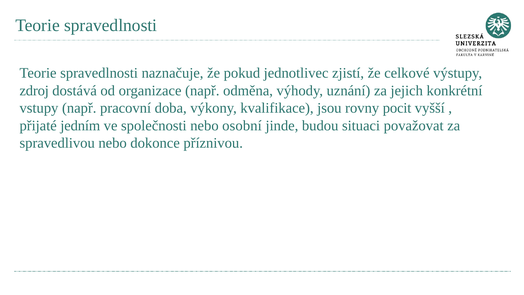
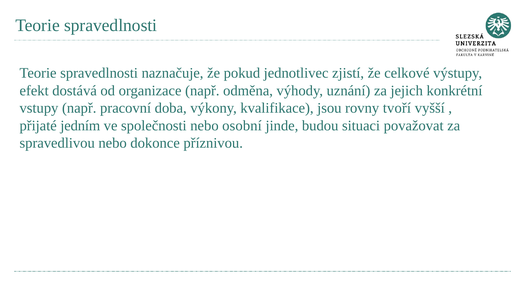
zdroj: zdroj -> efekt (34, 91)
pocit: pocit -> tvoří (397, 108)
